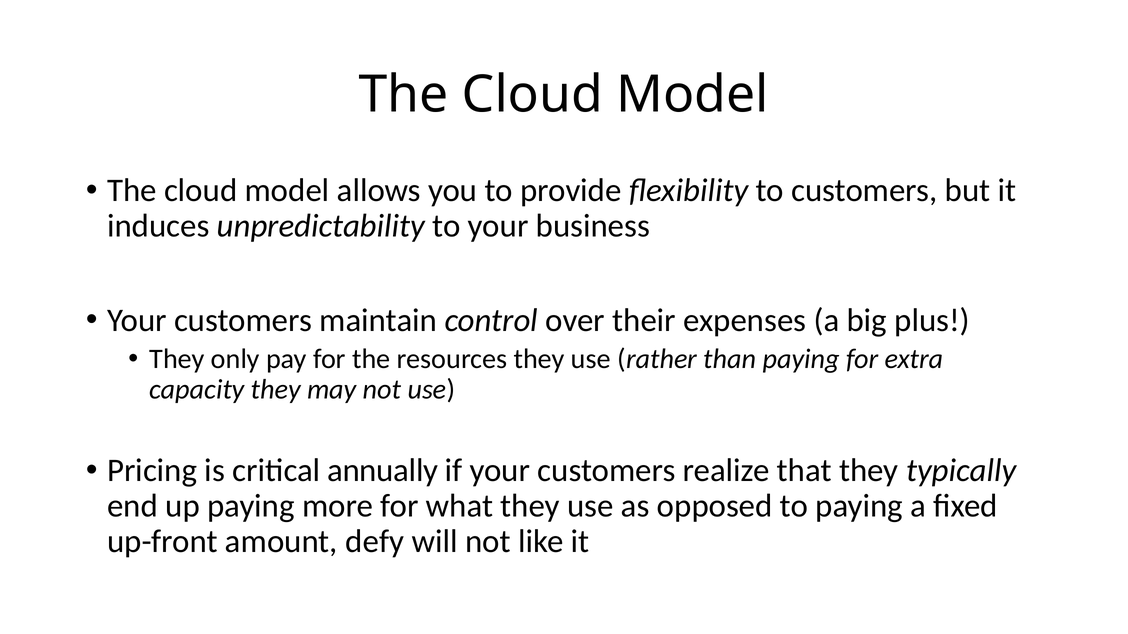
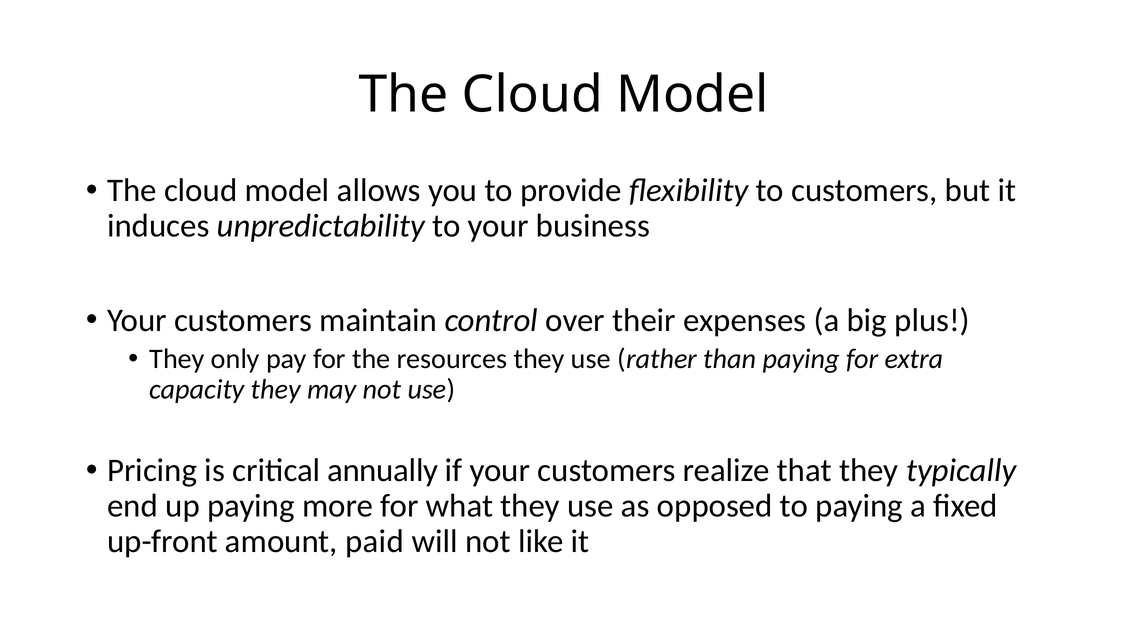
defy: defy -> paid (375, 542)
